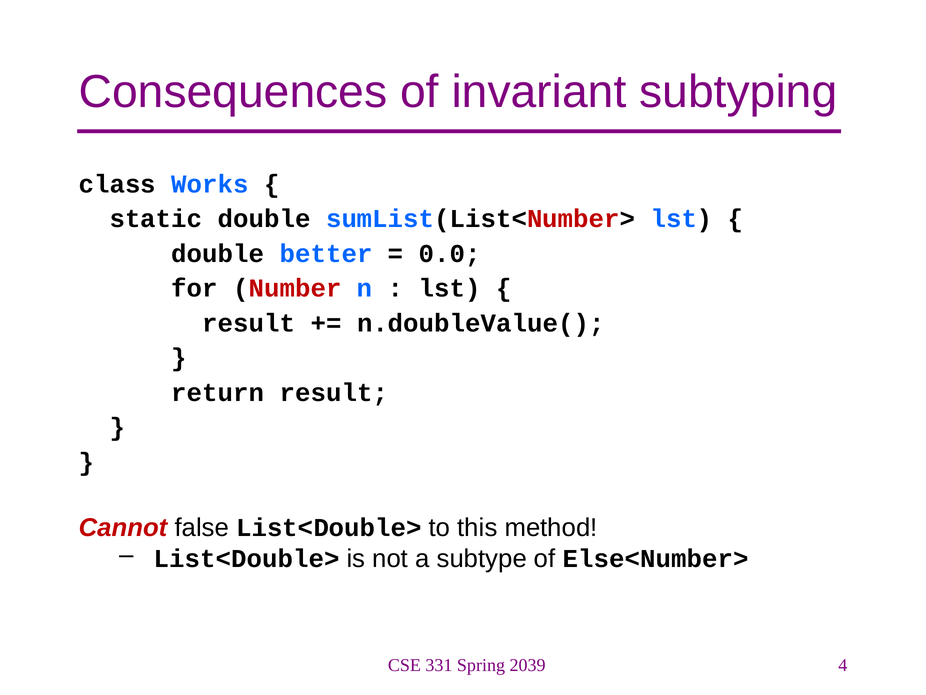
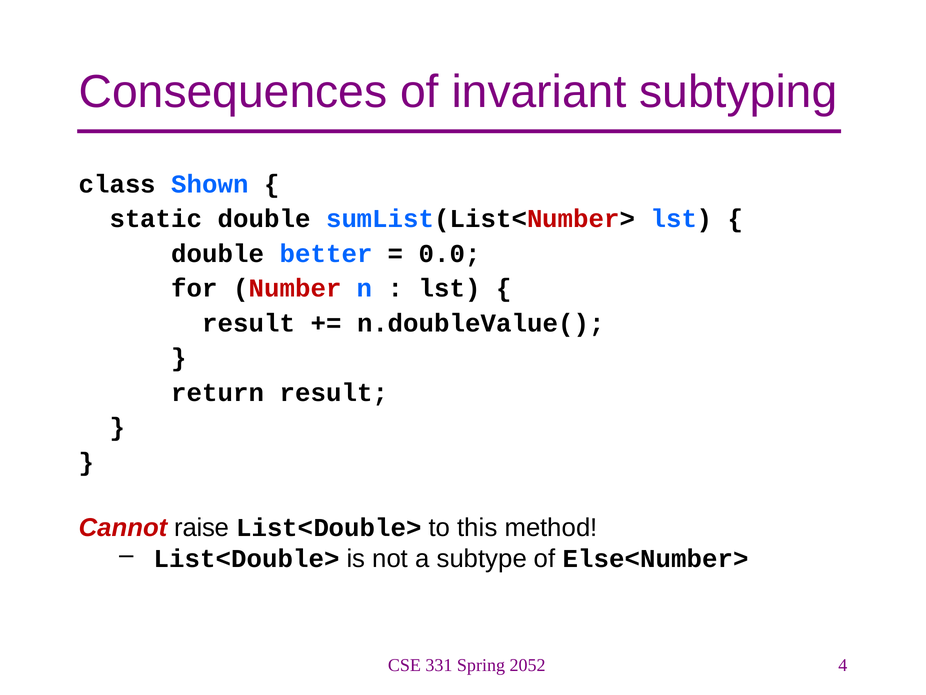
Works: Works -> Shown (210, 184)
false: false -> raise (202, 527)
2039: 2039 -> 2052 (528, 665)
